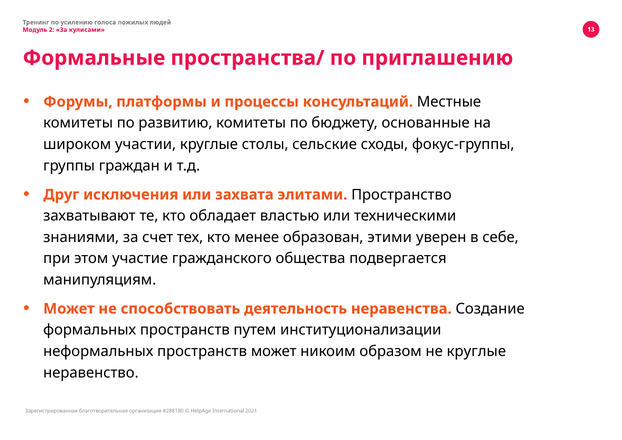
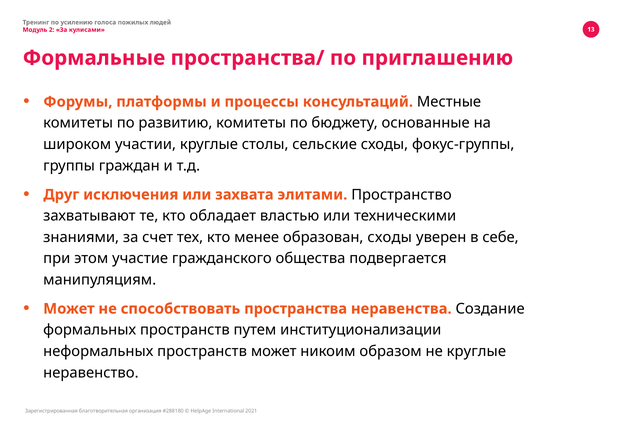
образован этими: этими -> сходы (390, 237)
деятельность: деятельность -> пространства (296, 309)
